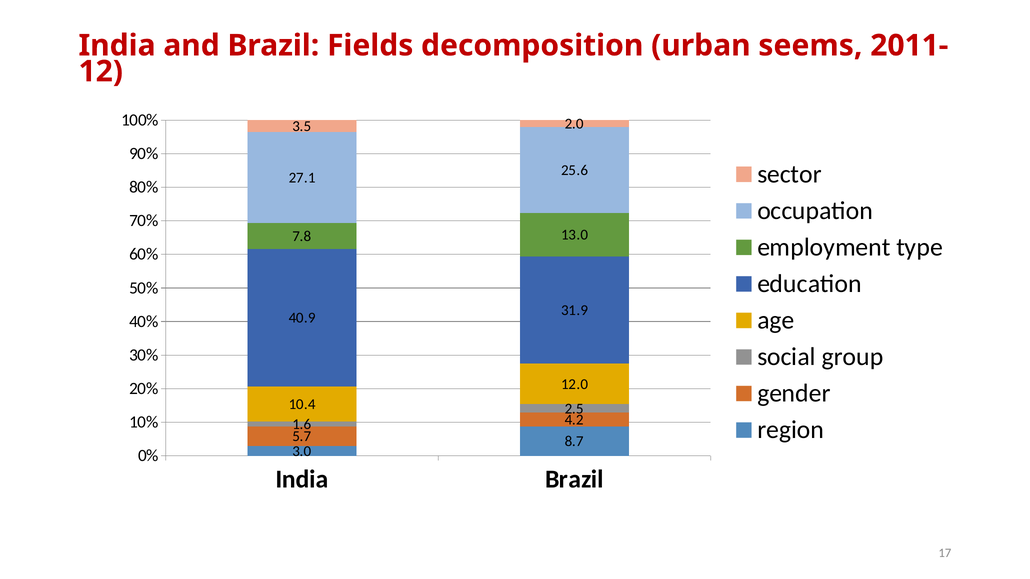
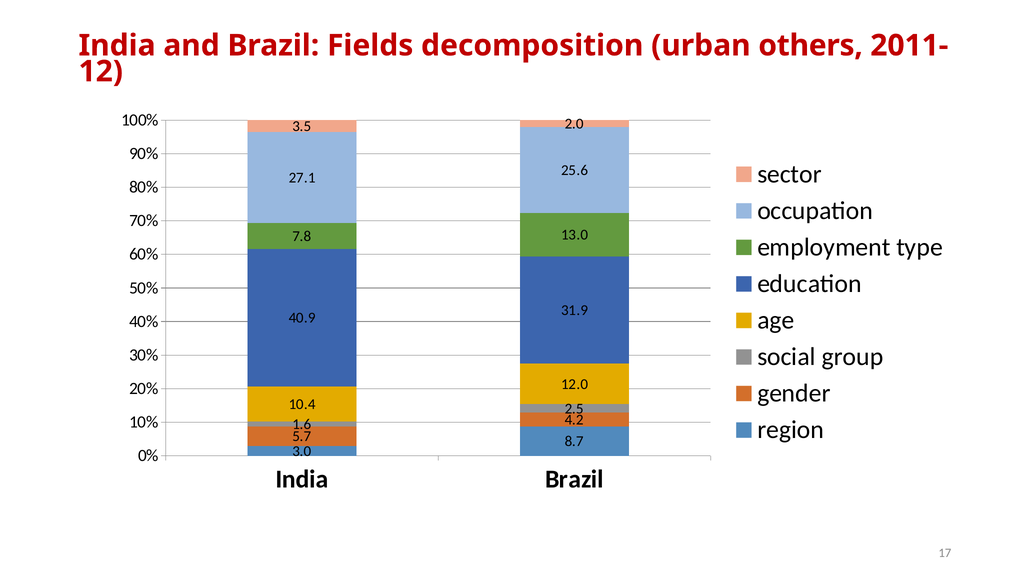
seems: seems -> others (811, 46)
